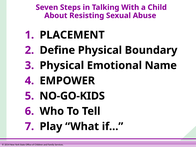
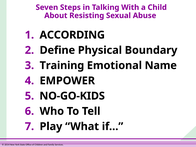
PLACEMENT: PLACEMENT -> ACCORDING (72, 35)
3 Physical: Physical -> Training (62, 65)
